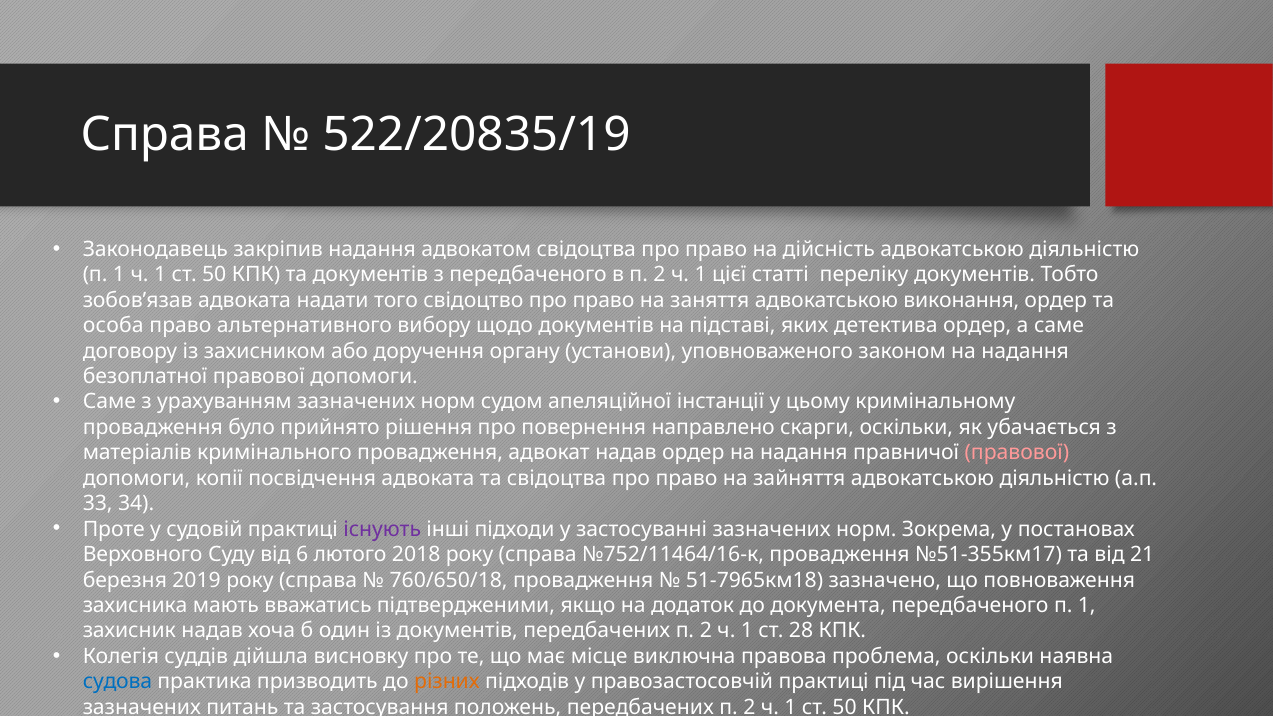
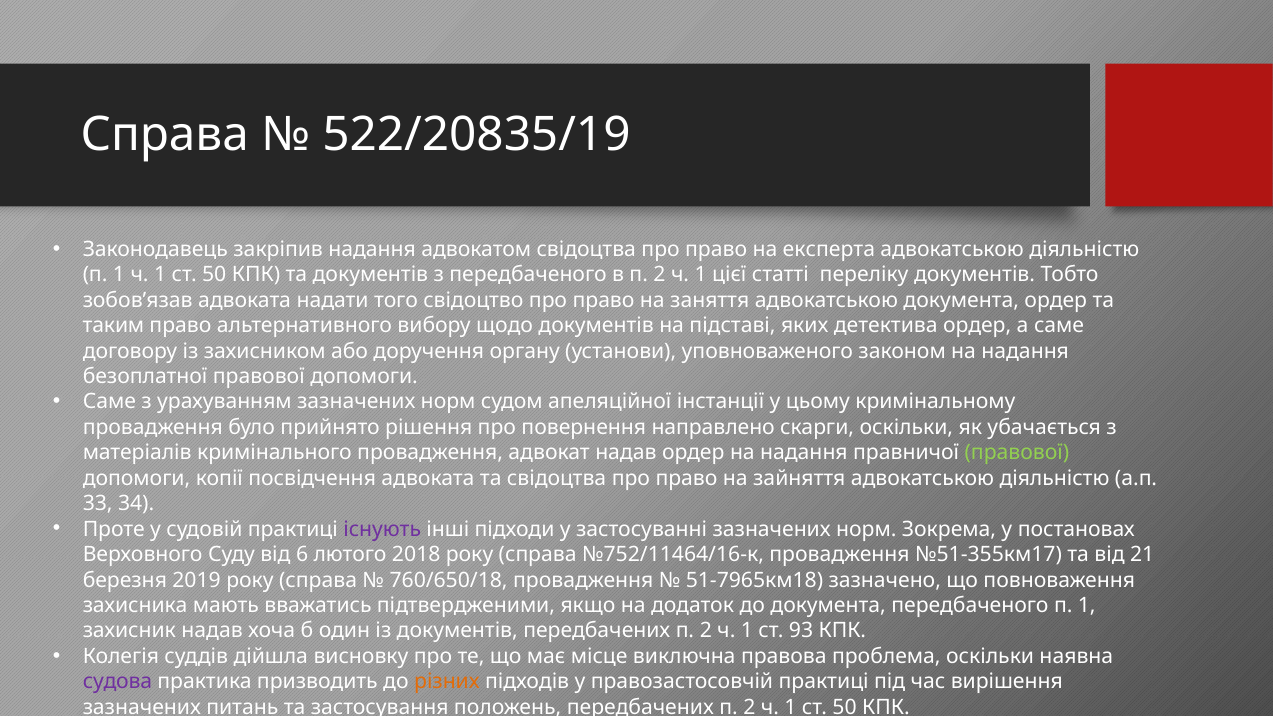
дійсність: дійсність -> експерта (829, 249)
адвокатською виконання: виконання -> документа (961, 300)
особа: особа -> таким (113, 326)
правової colour: pink -> light green (1017, 453)
28: 28 -> 93 (801, 631)
судова colour: blue -> purple (117, 682)
